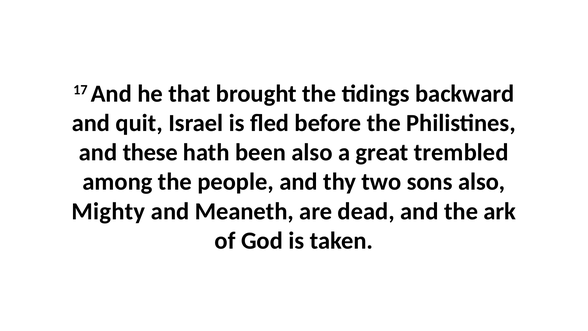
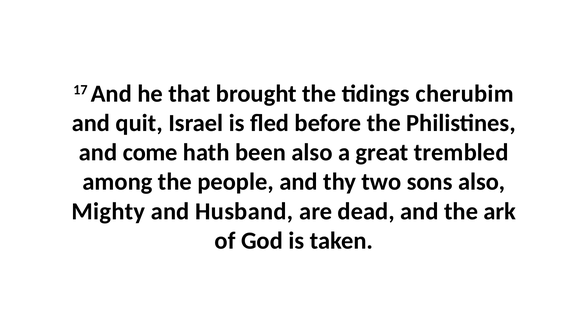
backward: backward -> cherubim (465, 94)
these: these -> come (150, 152)
Meaneth: Meaneth -> Husband (244, 211)
